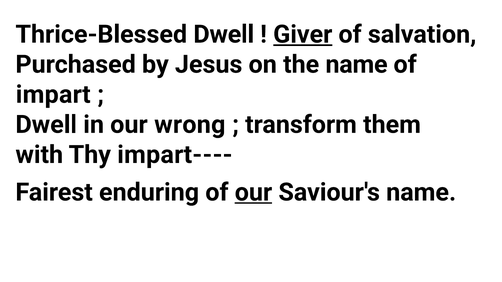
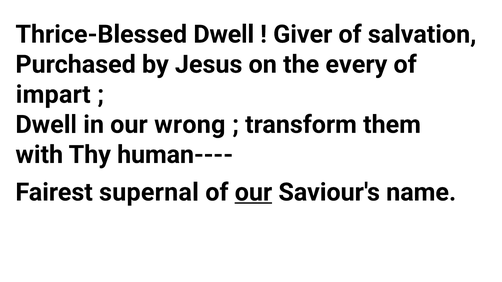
Giver underline: present -> none (303, 34)
the name: name -> every (356, 65)
impart----: impart---- -> human---- (175, 155)
enduring: enduring -> supernal (149, 193)
